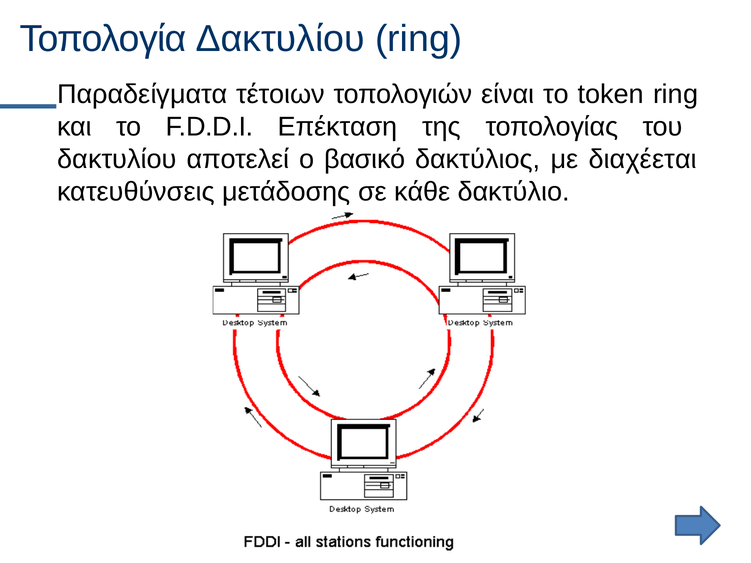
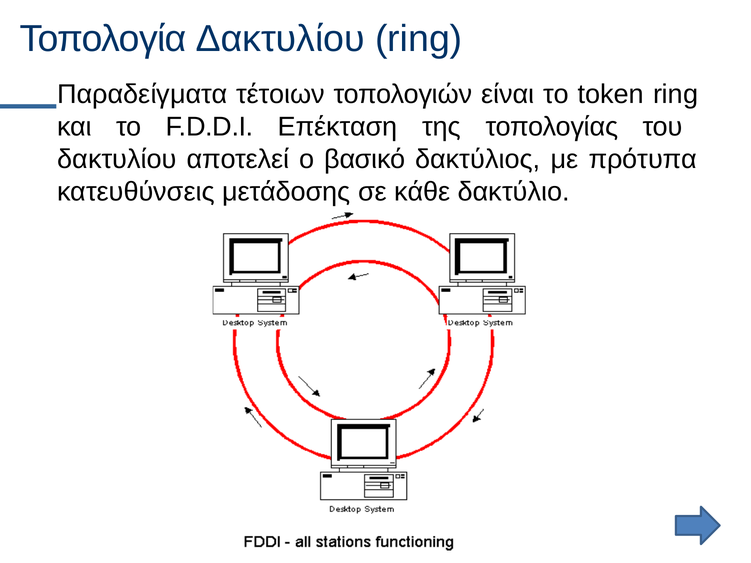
διαχέεται: διαχέεται -> πρότυπα (643, 159)
